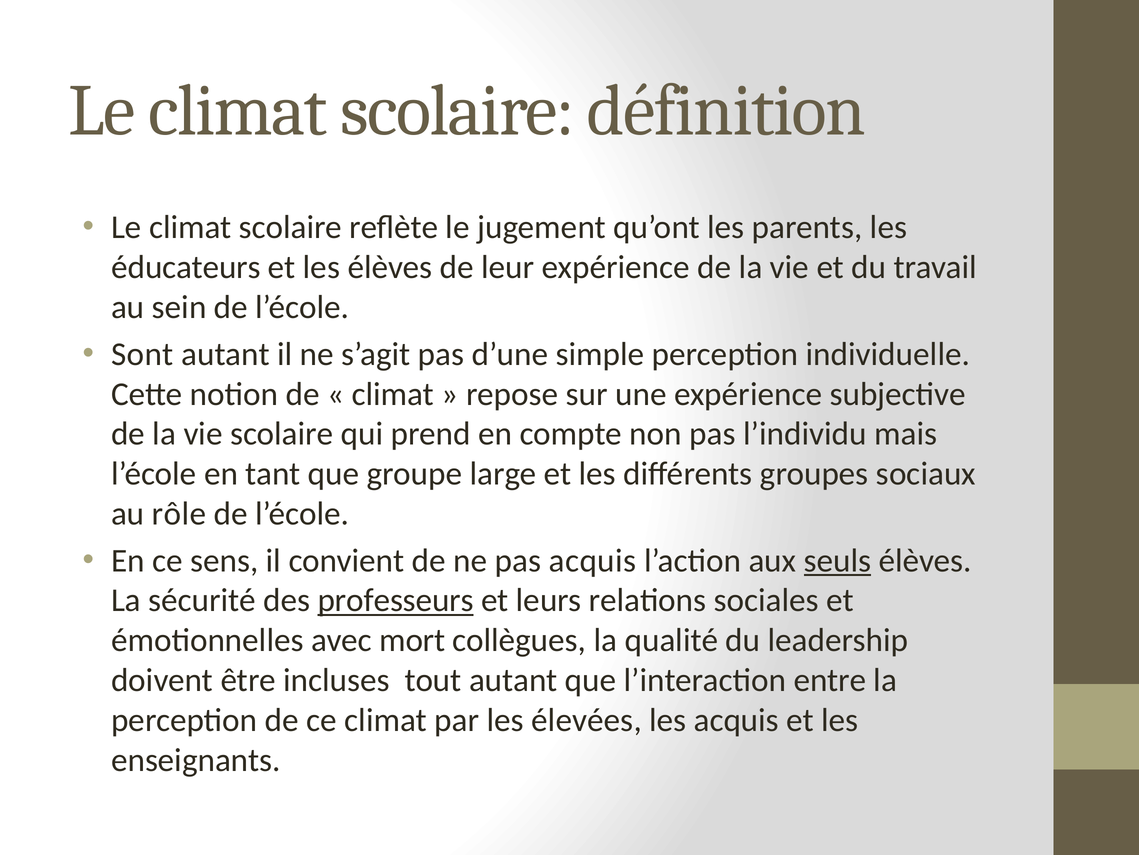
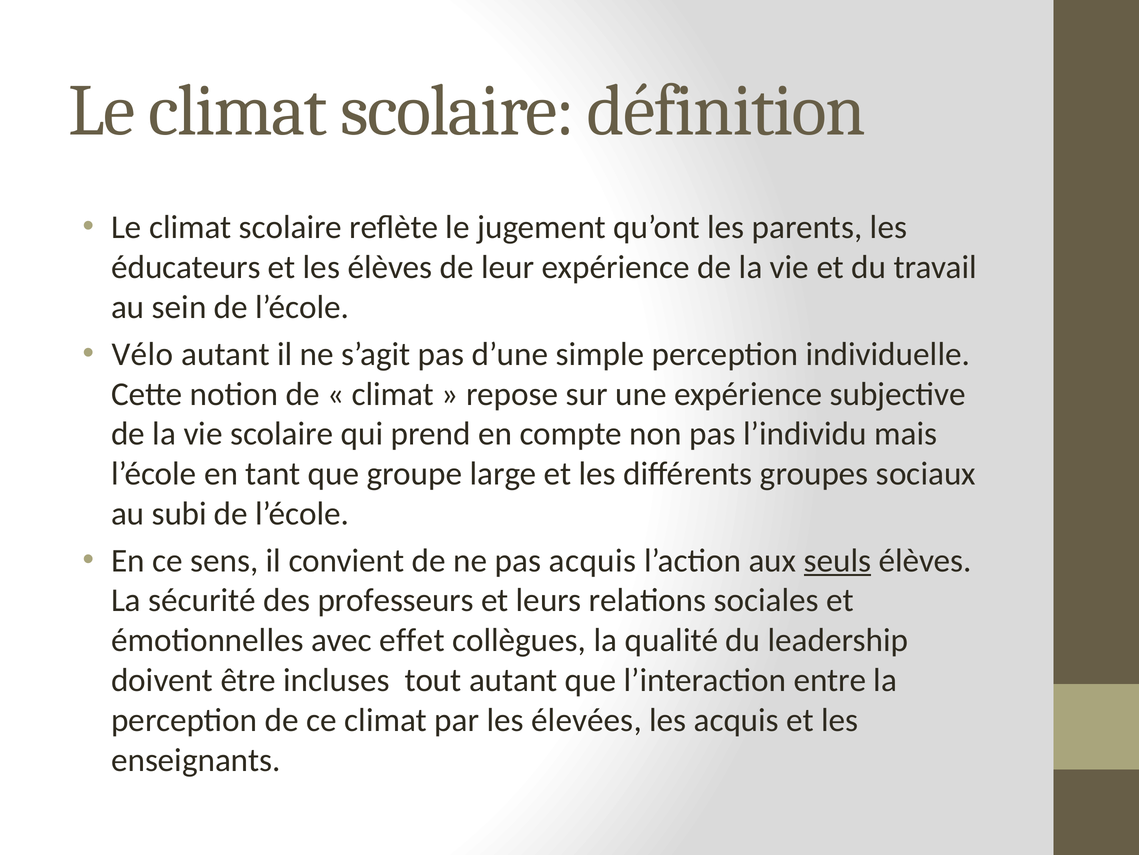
Sont: Sont -> Vélo (142, 354)
rôle: rôle -> subi (179, 513)
professeurs underline: present -> none (396, 600)
mort: mort -> effet (412, 640)
